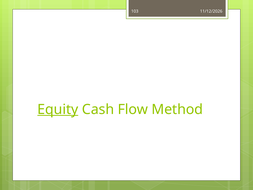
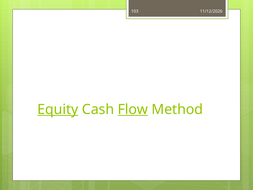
Flow underline: none -> present (133, 109)
